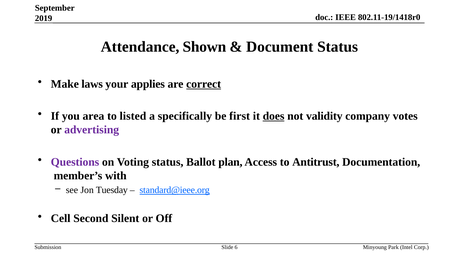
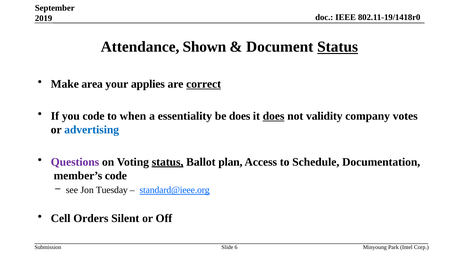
Status underline: none -> present (338, 47)
laws: laws -> area (92, 84)
you area: area -> code (94, 116)
listed: listed -> when (133, 116)
specifically: specifically -> essentiality (185, 116)
be first: first -> does (240, 116)
advertising colour: purple -> blue (92, 130)
status underline: none -> present (168, 162)
Antitrust: Antitrust -> Schedule (316, 162)
member’s with: with -> code (116, 176)
Second: Second -> Orders (91, 219)
